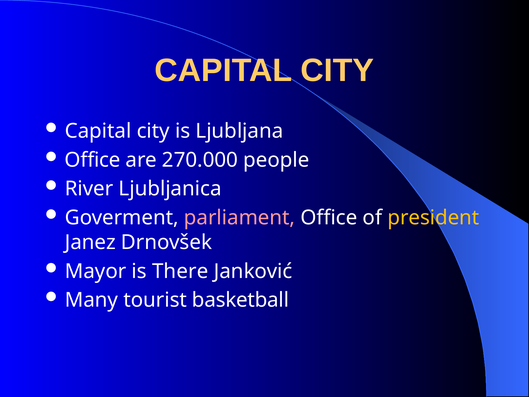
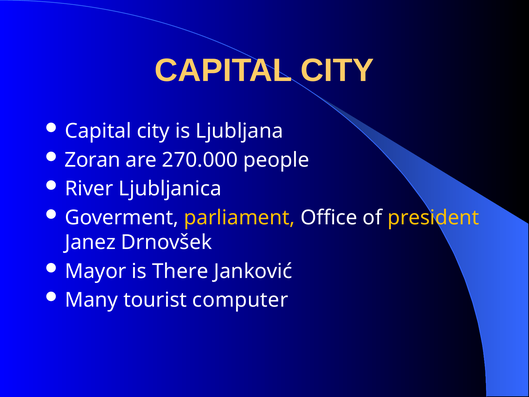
Office: Office -> Zoran (93, 160)
parliament colour: pink -> yellow (240, 218)
basketball: basketball -> computer (240, 300)
